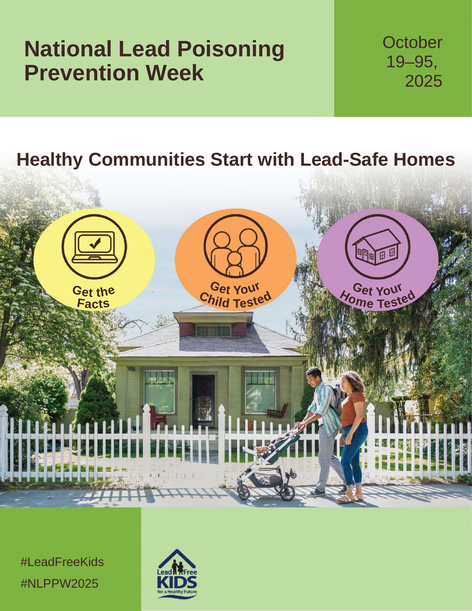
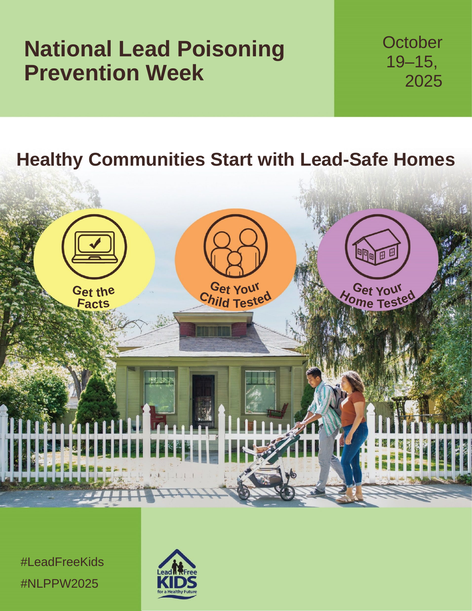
19–95: 19–95 -> 19–15 (412, 62)
